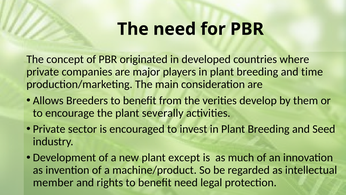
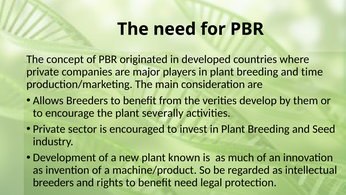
except: except -> known (184, 157)
member: member -> breeders (53, 182)
